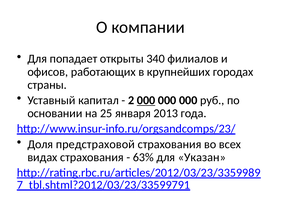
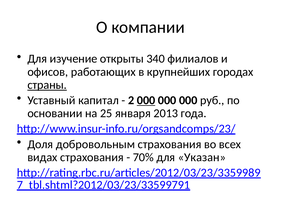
попадает: попадает -> изучение (74, 59)
страны underline: none -> present (47, 85)
предстраховой: предстраховой -> добровольным (95, 144)
63%: 63% -> 70% (143, 157)
